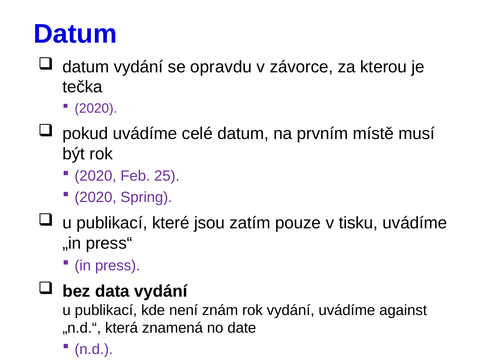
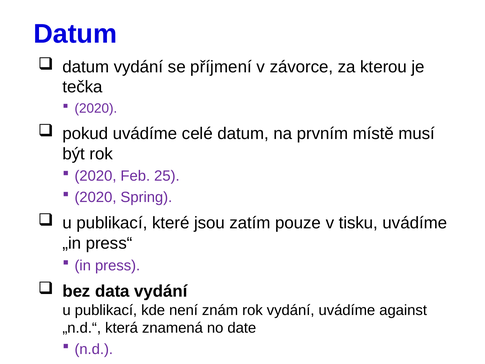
opravdu: opravdu -> příjmení (221, 67)
